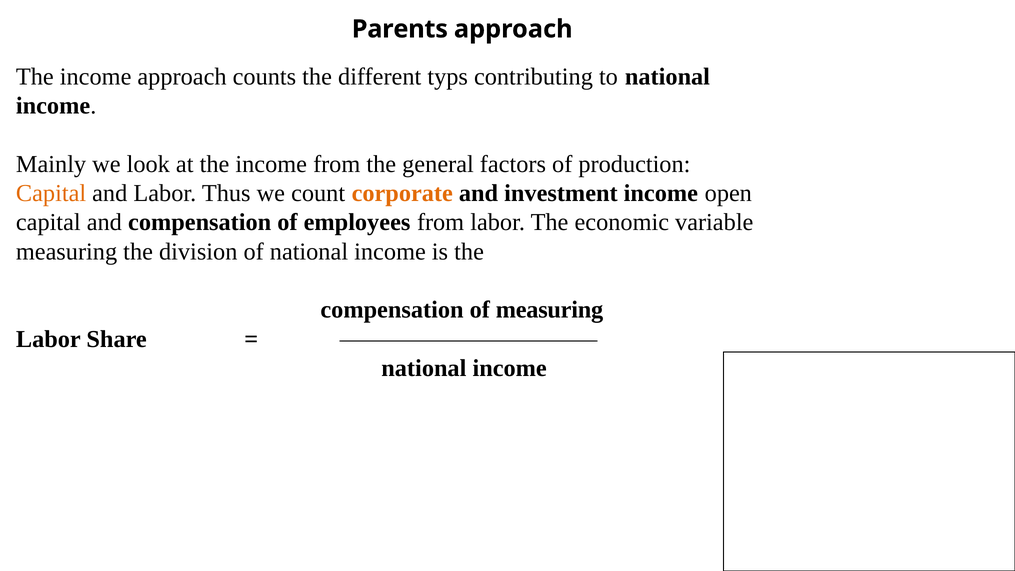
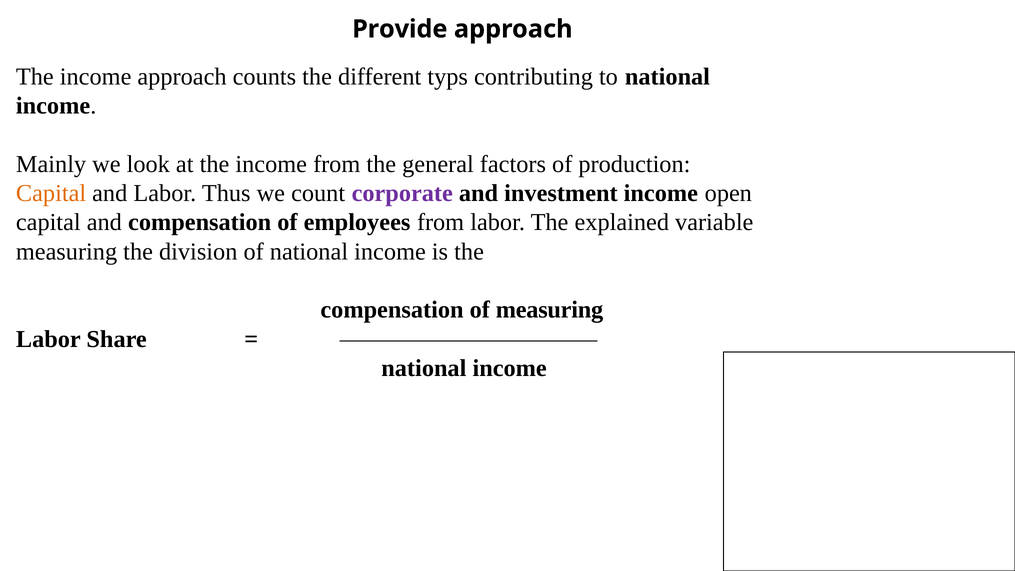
Parents: Parents -> Provide (400, 29)
corporate colour: orange -> purple (402, 193)
economic: economic -> explained (622, 222)
